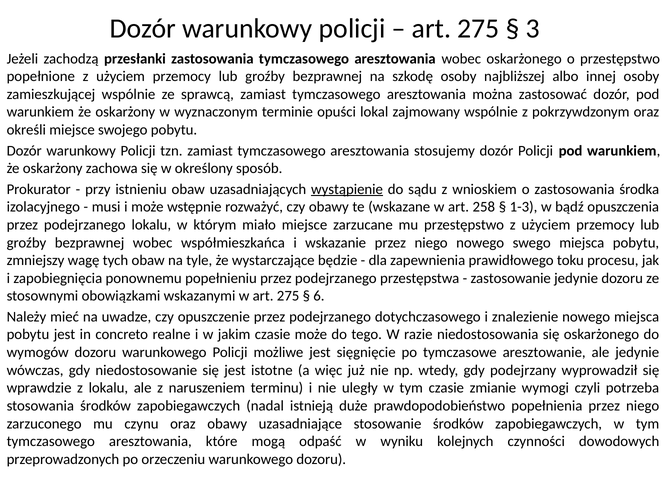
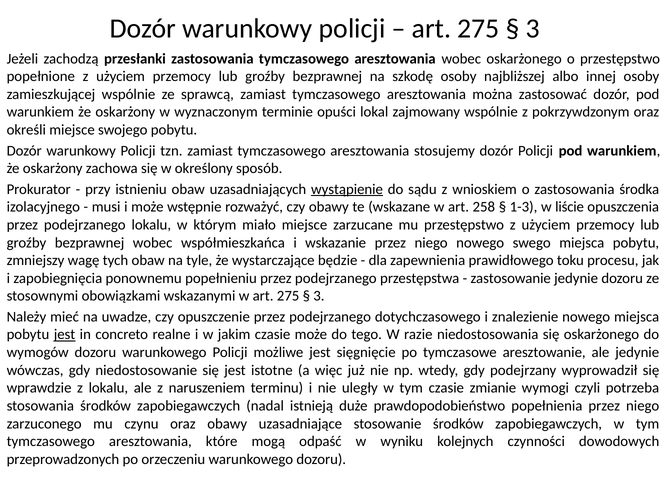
bądź: bądź -> liście (570, 207)
6: 6 -> 3 (319, 296)
jest underline: none -> present (65, 334)
